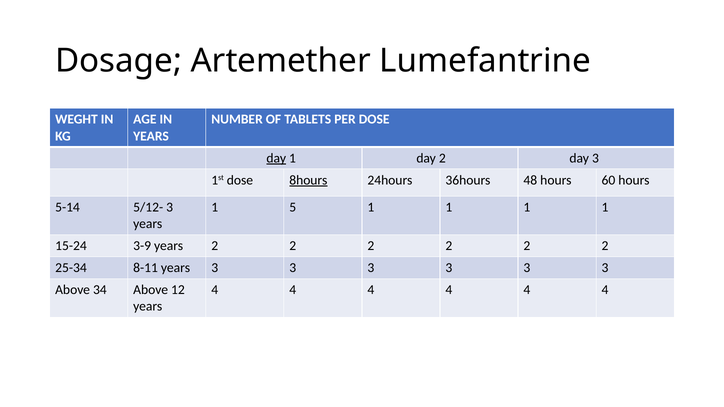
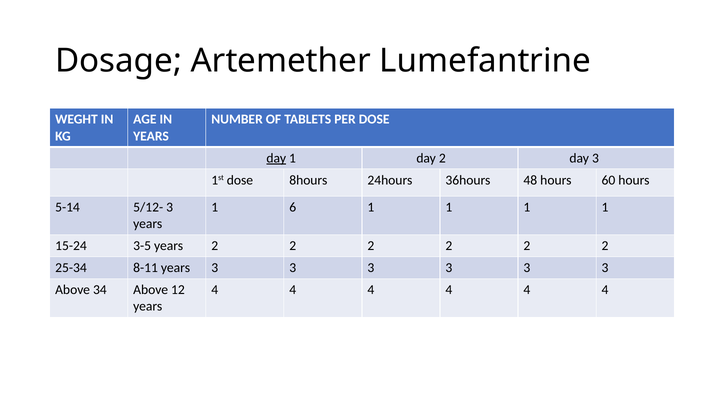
8hours underline: present -> none (308, 180)
5: 5 -> 6 (293, 207)
3-9: 3-9 -> 3-5 (142, 246)
